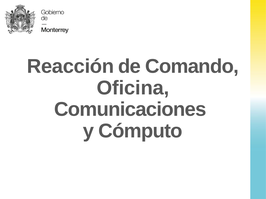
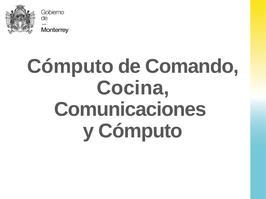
Reacción: Reacción -> Cómputo (70, 67)
Oficina: Oficina -> Cocina (133, 88)
